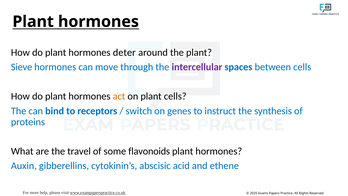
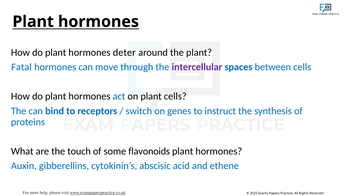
Sieve: Sieve -> Fatal (21, 67)
act colour: orange -> blue (119, 96)
travel: travel -> touch (79, 151)
